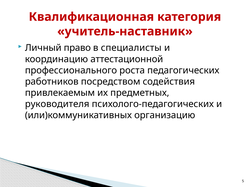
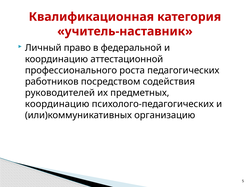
специалисты: специалисты -> федеральной (131, 48)
привлекаемым: привлекаемым -> руководителей (60, 93)
руководителя: руководителя -> координацию (57, 104)
